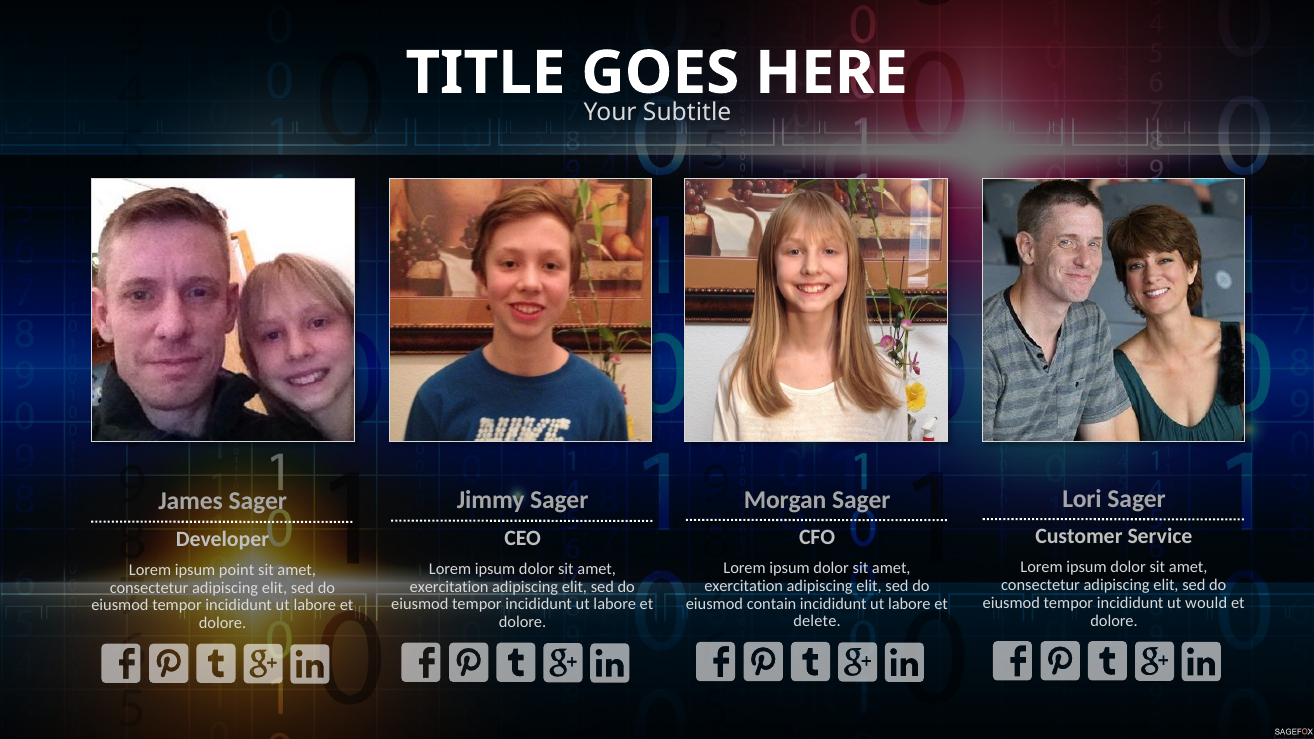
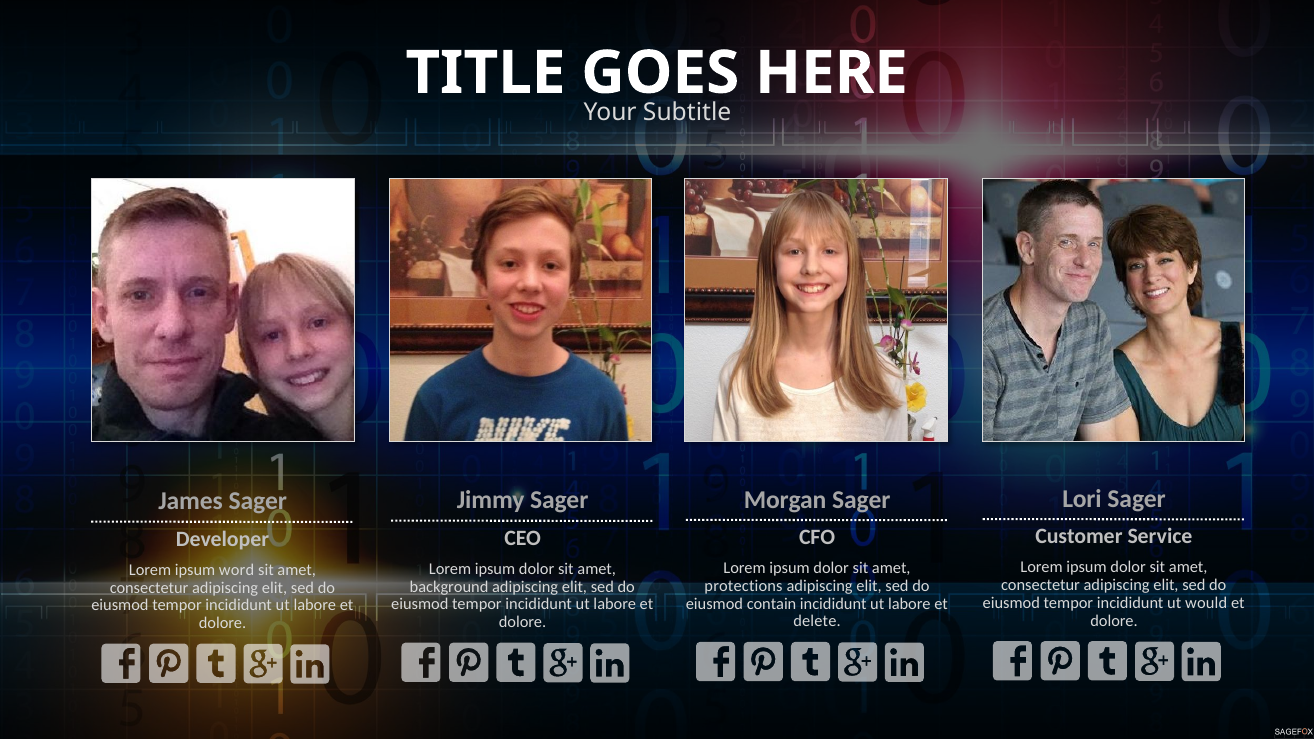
point: point -> word (237, 570)
exercitation: exercitation -> protections (744, 586)
exercitation: exercitation -> background (449, 587)
